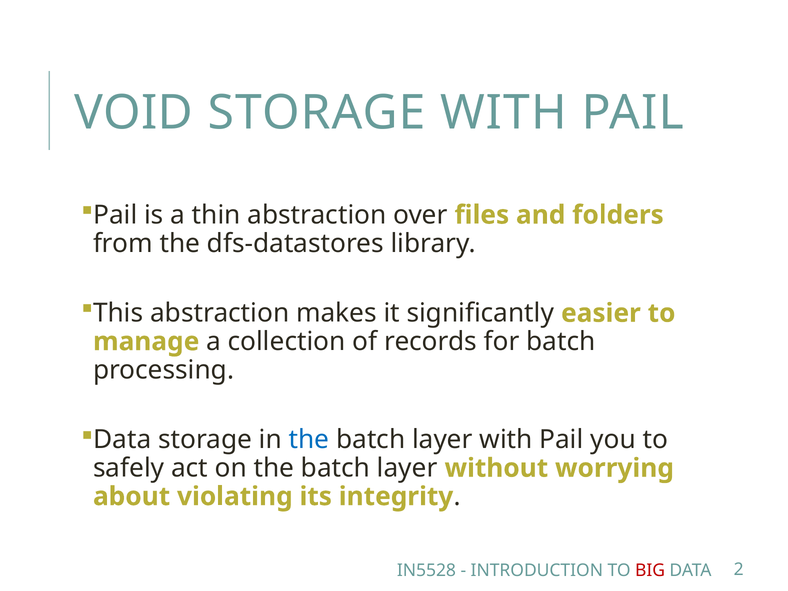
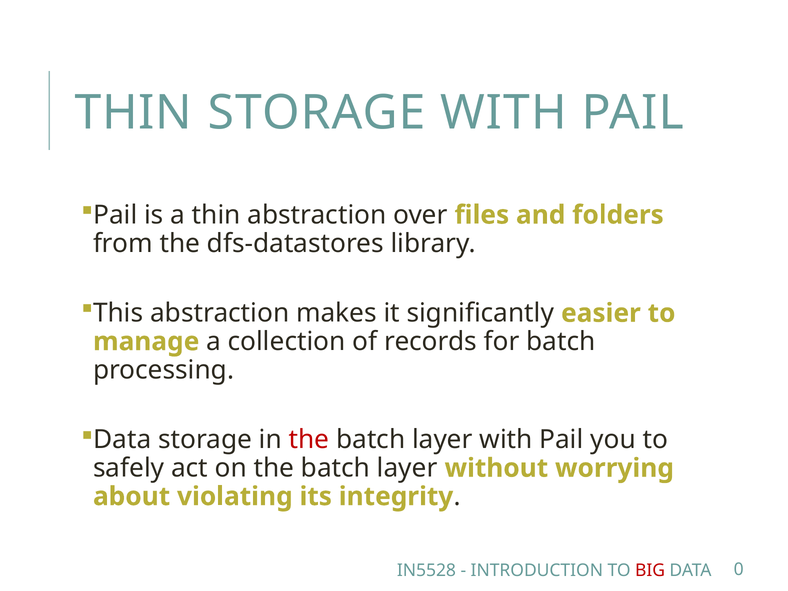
VOID: VOID -> THIN (133, 113)
the colour: blue -> red (309, 440)
2: 2 -> 0 (739, 569)
